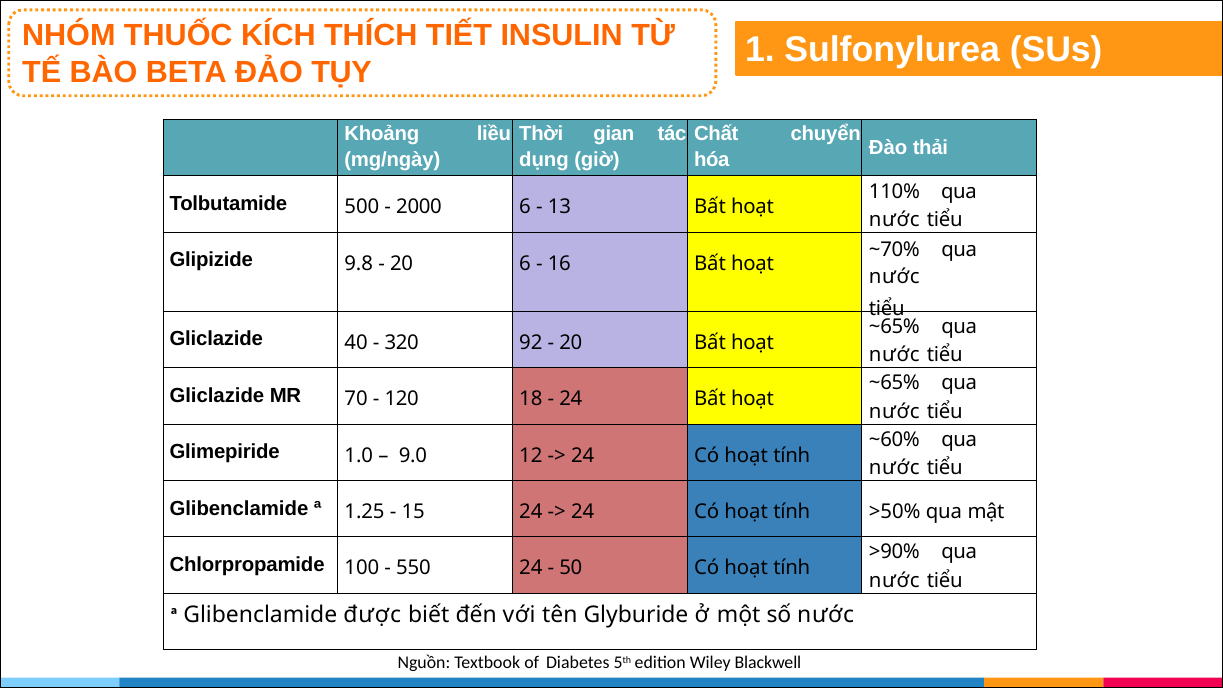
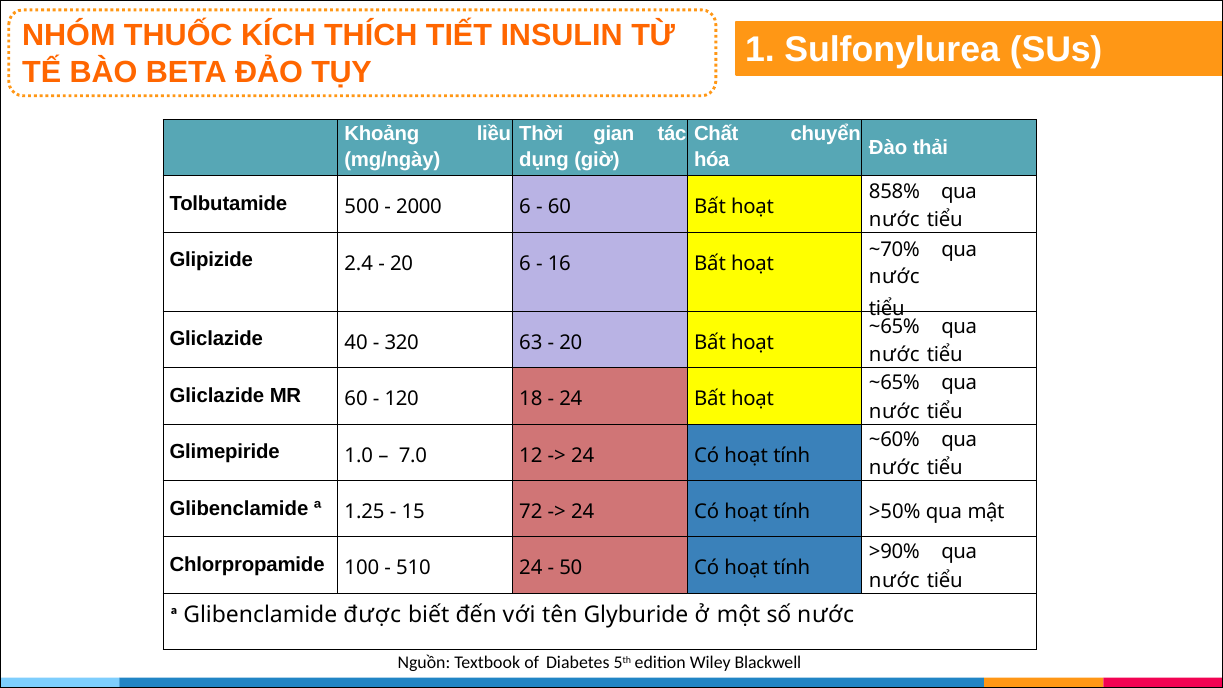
110%: 110% -> 858% (894, 191)
13: 13 -> 60 (559, 207)
9.8: 9.8 -> 2.4 (359, 263)
92: 92 -> 63 (531, 343)
MR 70: 70 -> 60 (356, 399)
9.0: 9.0 -> 7.0 (413, 455)
15 24: 24 -> 72 (531, 512)
550: 550 -> 510 (413, 568)
